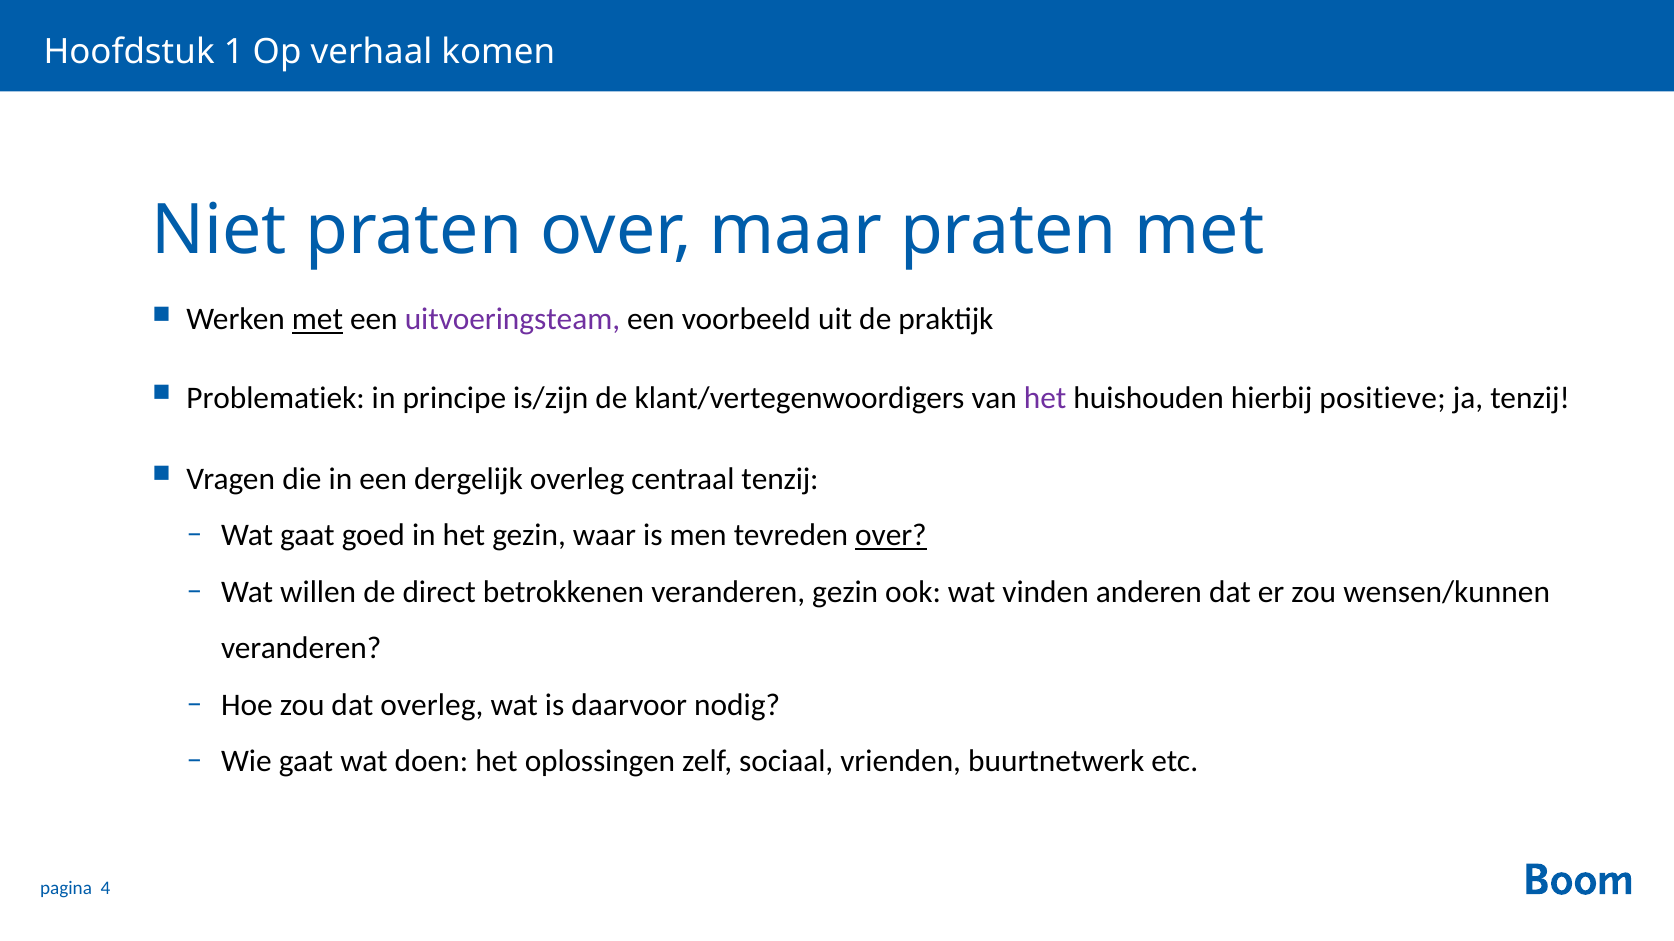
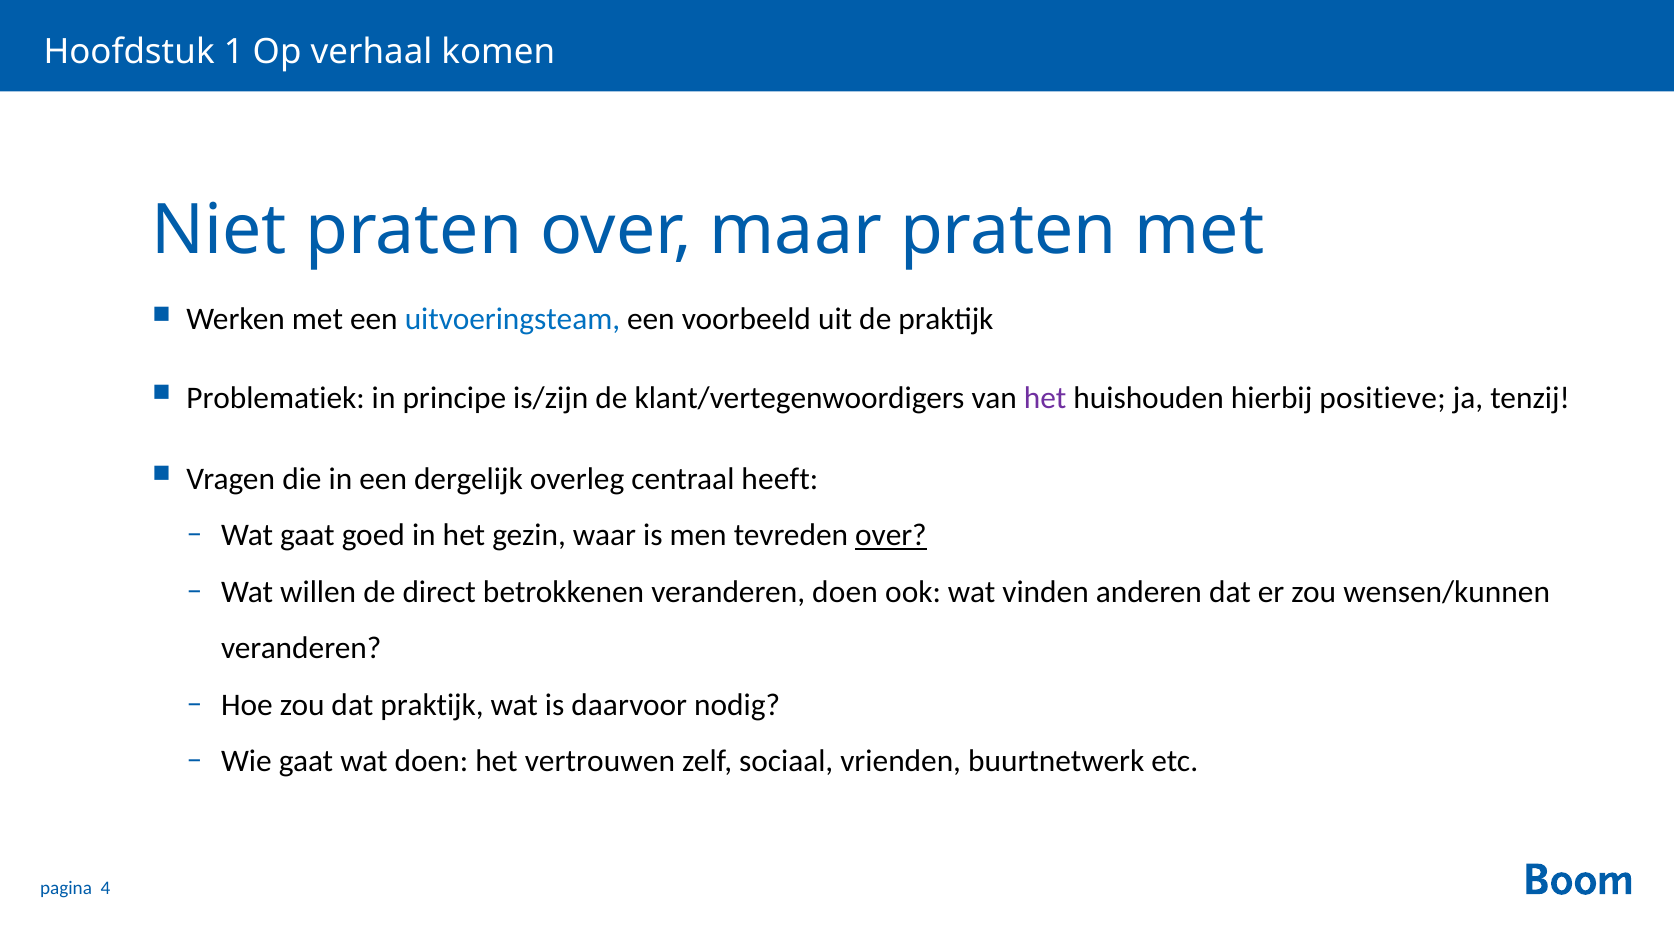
met underline: present -> none (317, 320)
uitvoeringsteam colour: purple -> blue (512, 320)
centraal tenzij: tenzij -> heeft (780, 479)
veranderen gezin: gezin -> doen (845, 592)
dat overleg: overleg -> praktijk (432, 705)
oplossingen: oplossingen -> vertrouwen (600, 762)
